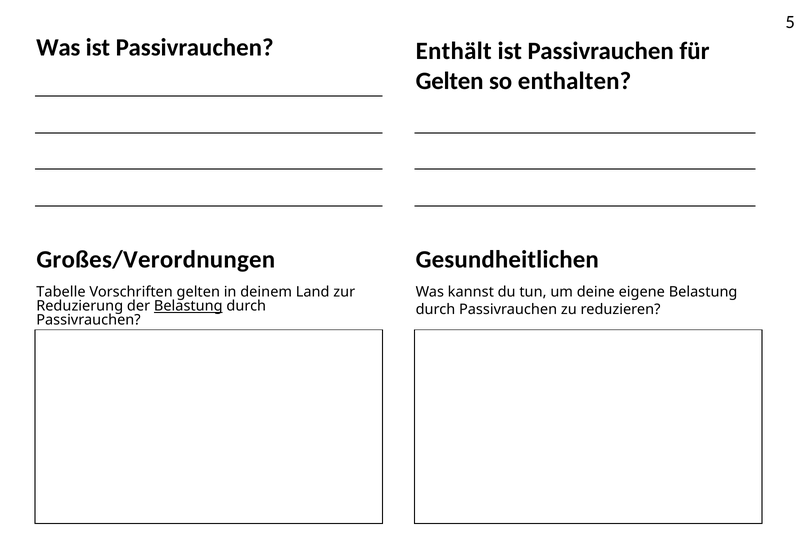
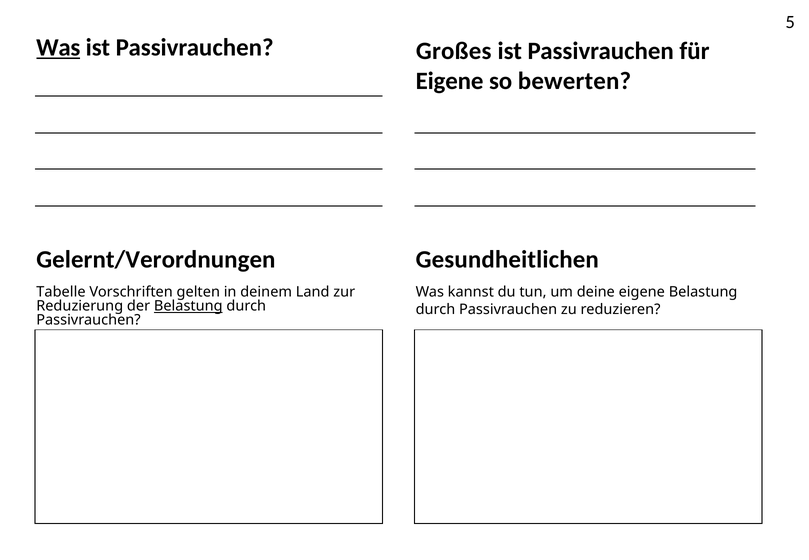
Was underline: none -> present (58, 48)
Enthält: Enthält -> Großes (454, 51)
Gelten: Gelten -> Eigene (450, 81)
enthalten: enthalten -> bewerten (574, 81)
Großes/Verordnungen: Großes/Verordnungen -> Gelernt/Verordnungen (156, 260)
